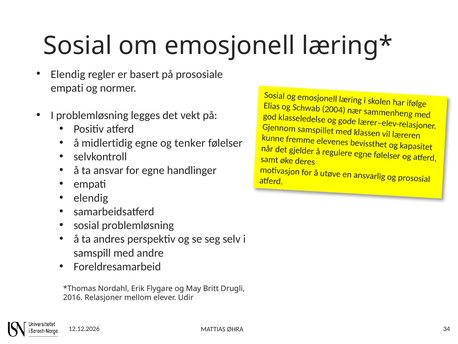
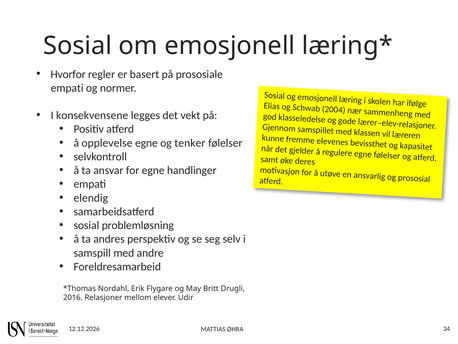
Elendig: Elendig -> Hvorfor (68, 74)
I problemløsning: problemløsning -> konsekvensene (92, 115)
midlertidig: midlertidig -> opplevelse (107, 143)
